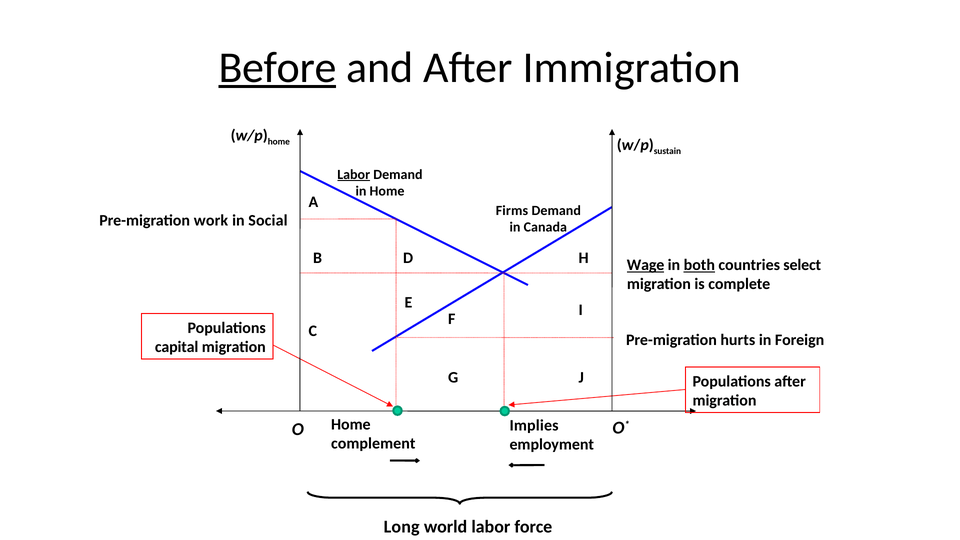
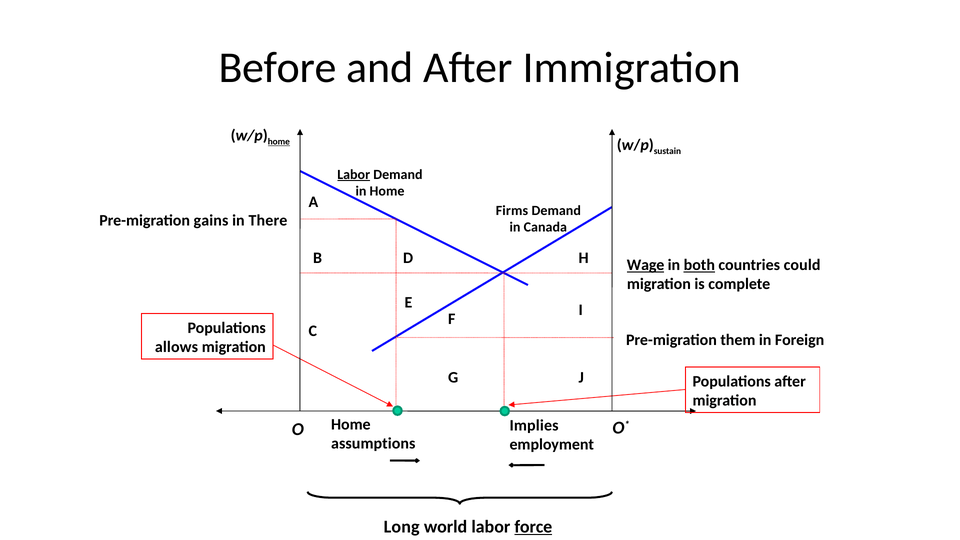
Before underline: present -> none (278, 68)
home underline: none -> present (279, 142)
work: work -> gains (211, 220)
Social: Social -> There (268, 220)
select: select -> could (802, 265)
hurts: hurts -> them (738, 340)
capital: capital -> allows (177, 347)
complement: complement -> assumptions (373, 444)
force underline: none -> present (533, 527)
